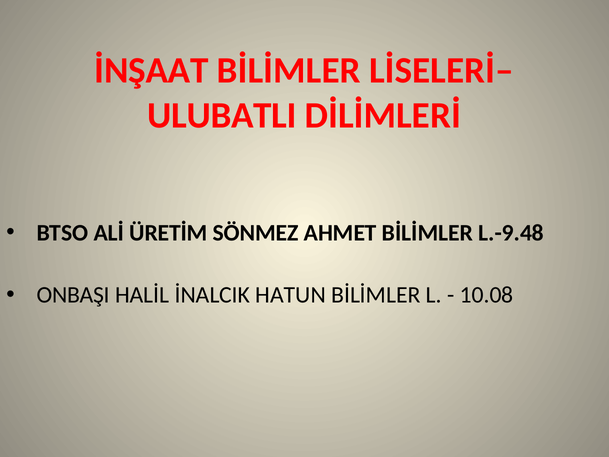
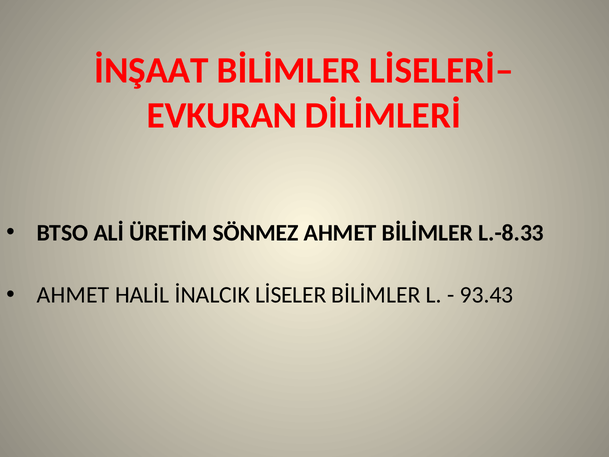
ULUBATLI: ULUBATLI -> EVKURAN (222, 115)
L.-9.48: L.-9.48 -> L.-8.33 (511, 233)
ONBAŞI: ONBAŞI -> AHMET (73, 295)
HATUN: HATUN -> LİSELER (291, 295)
10.08: 10.08 -> 93.43 (487, 295)
